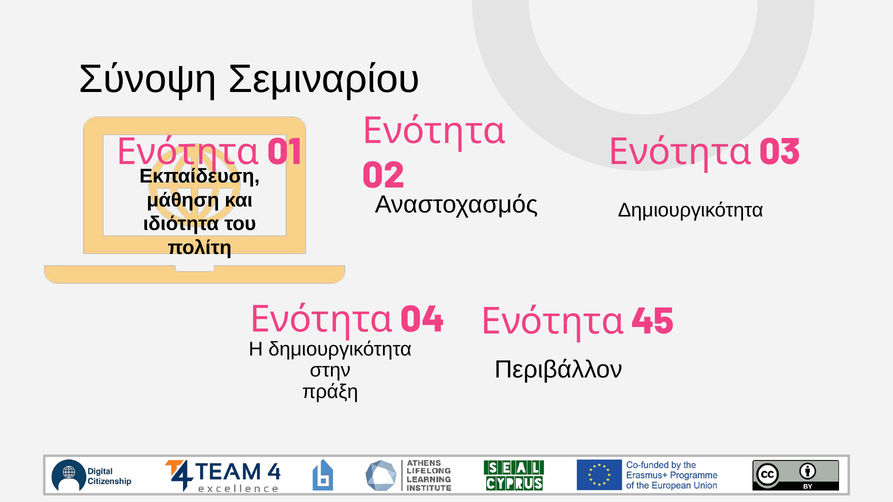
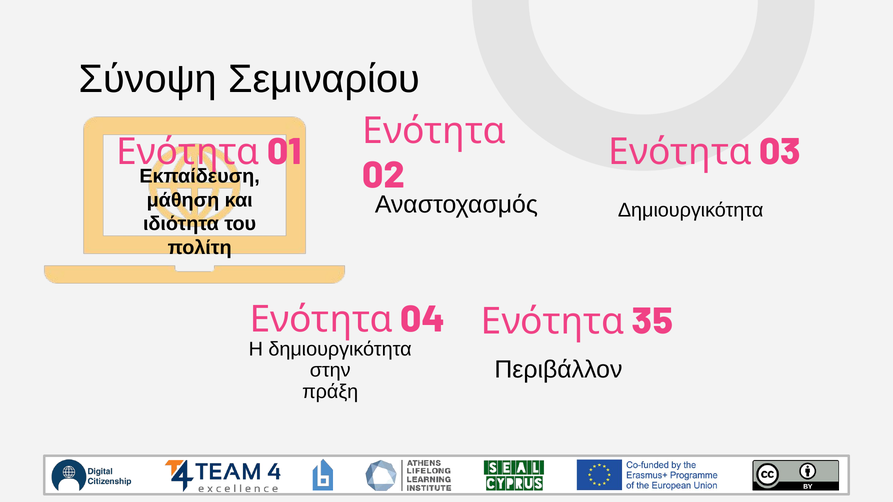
45: 45 -> 35 (652, 322)
